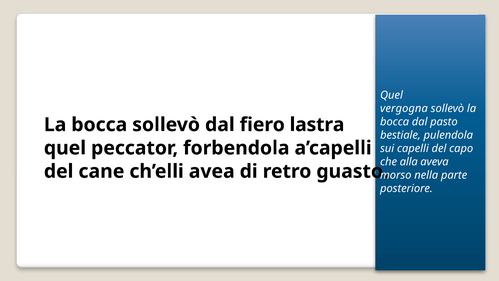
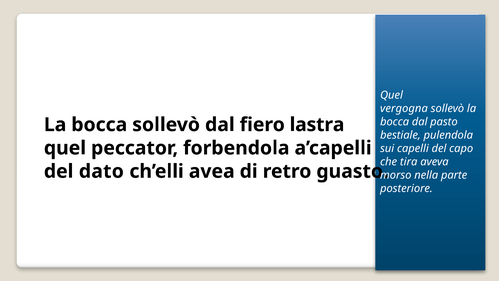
alla: alla -> tira (409, 162)
cane: cane -> dato (101, 171)
